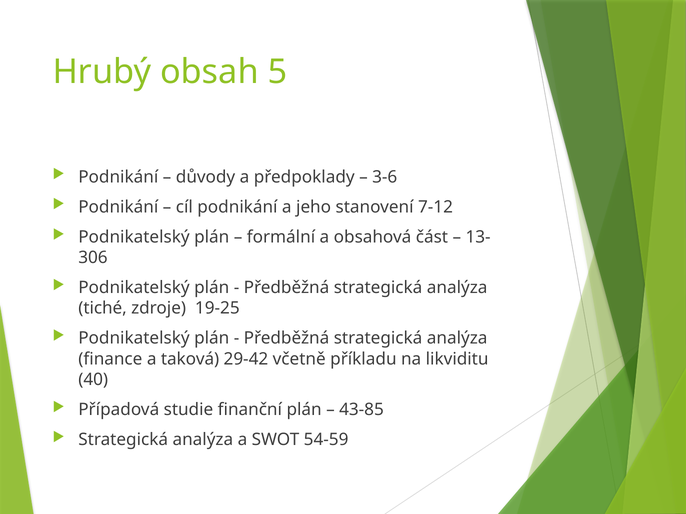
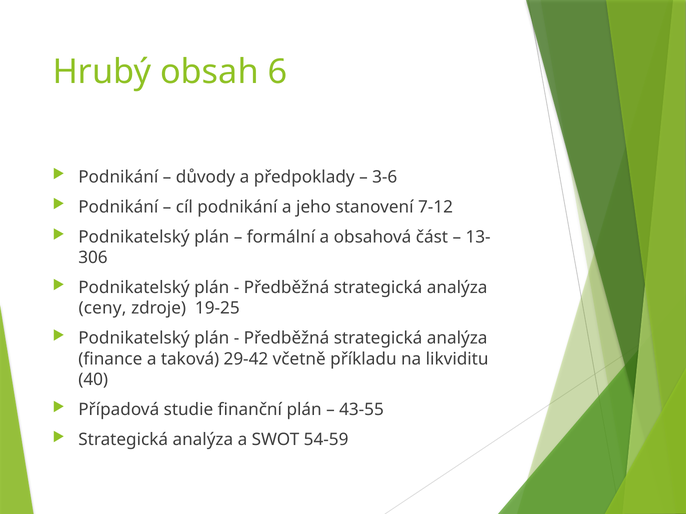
5: 5 -> 6 (277, 72)
tiché: tiché -> ceny (102, 309)
43-85: 43-85 -> 43-55 (362, 410)
